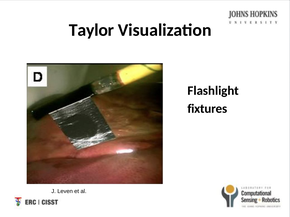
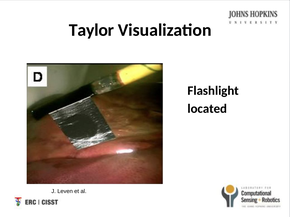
fixtures: fixtures -> located (207, 109)
